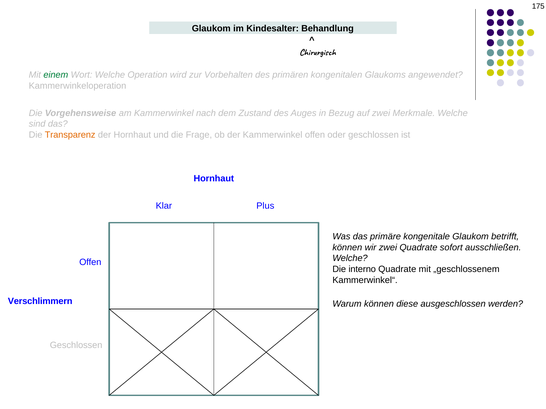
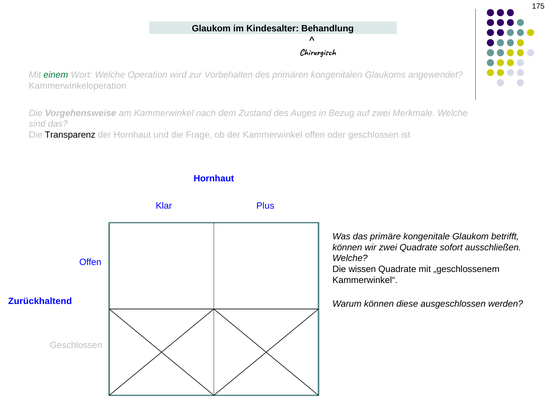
Transparenz colour: orange -> black (70, 135)
interno: interno -> wissen (362, 269)
Verschlimmern: Verschlimmern -> Zurückhaltend (40, 302)
